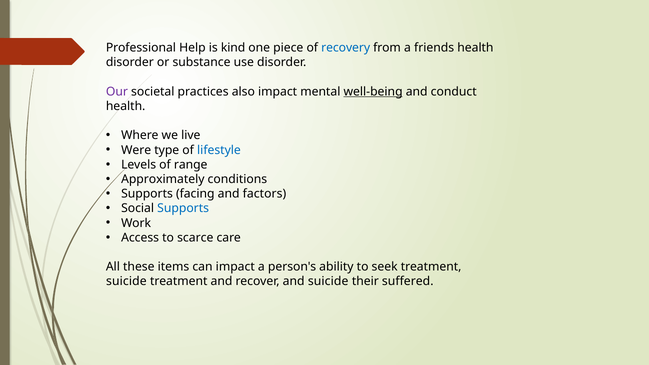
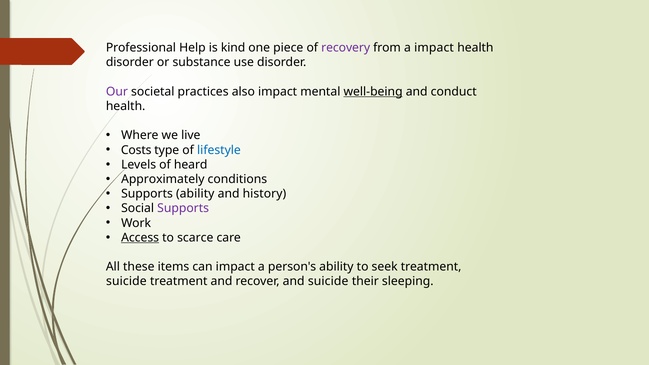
recovery colour: blue -> purple (346, 48)
a friends: friends -> impact (434, 48)
Were: Were -> Costs (136, 150)
range: range -> heard (191, 165)
Supports facing: facing -> ability (195, 194)
factors: factors -> history (264, 194)
Supports colour: blue -> purple (183, 208)
Access underline: none -> present (140, 238)
suffered: suffered -> sleeping (408, 281)
